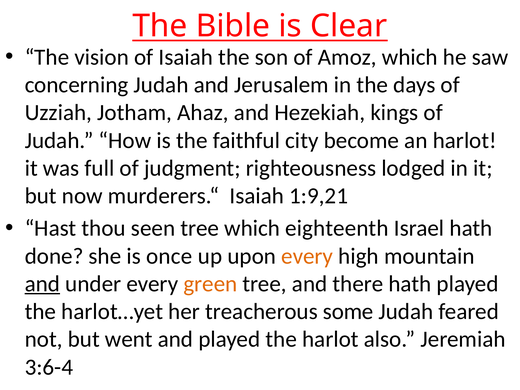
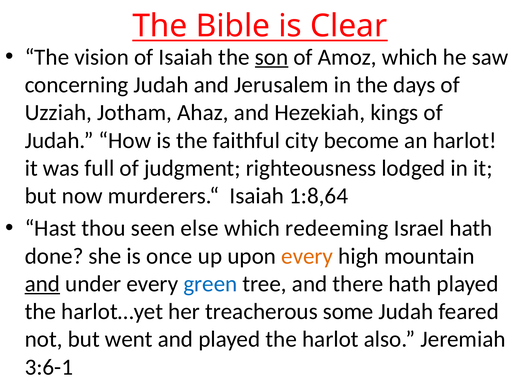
son underline: none -> present (272, 57)
1:9,21: 1:9,21 -> 1:8,64 (319, 196)
seen tree: tree -> else (200, 228)
eighteenth: eighteenth -> redeeming (337, 228)
green colour: orange -> blue (210, 284)
3:6-4: 3:6-4 -> 3:6-1 (49, 367)
